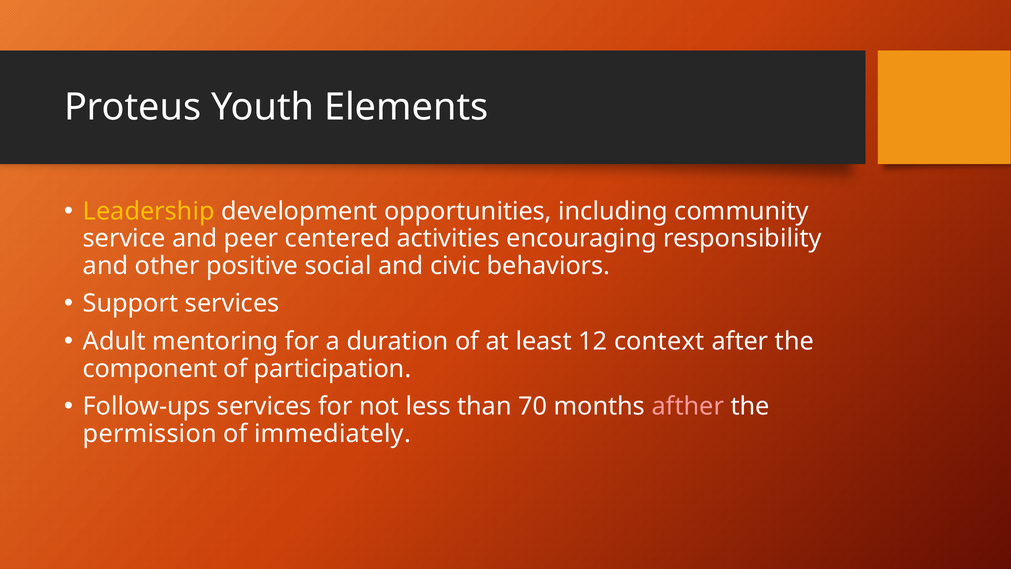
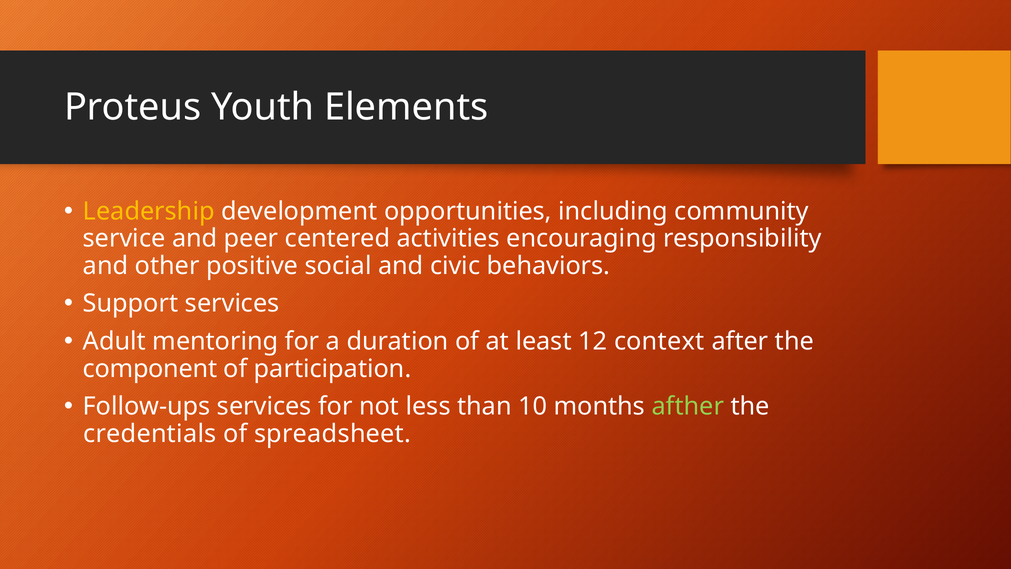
70: 70 -> 10 (533, 406)
afther colour: pink -> light green (688, 406)
permission: permission -> credentials (150, 434)
immediately: immediately -> spreadsheet (333, 434)
